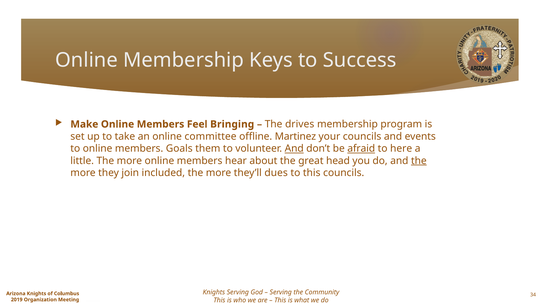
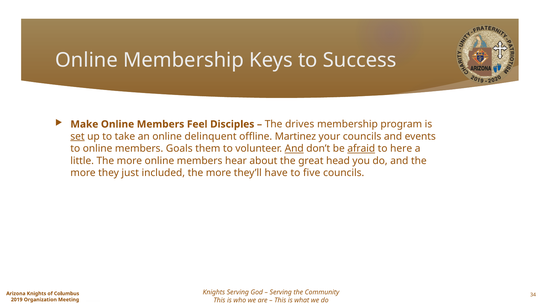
Bringing: Bringing -> Disciples (232, 124)
set underline: none -> present (77, 136)
committee: committee -> delinquent (211, 136)
the underline: present -> none (419, 161)
join: join -> just (130, 173)
dues: dues -> have (276, 173)
to this: this -> five (312, 173)
